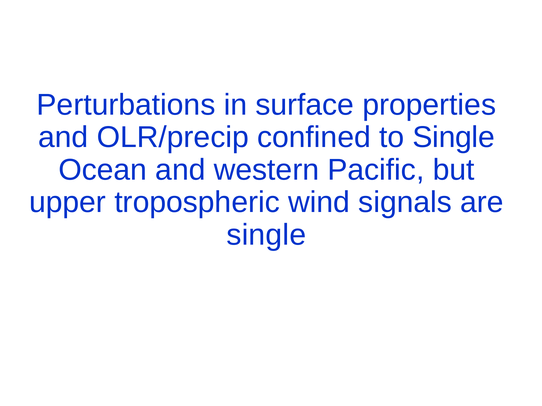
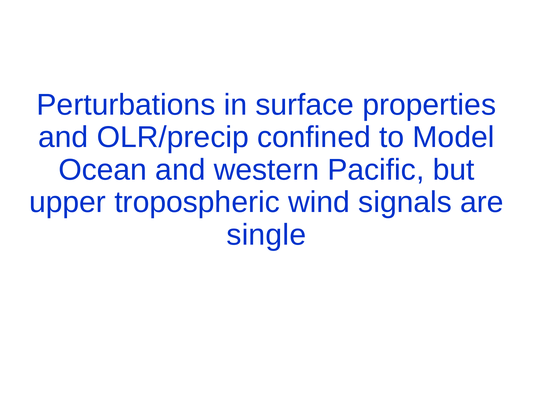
to Single: Single -> Model (454, 138)
